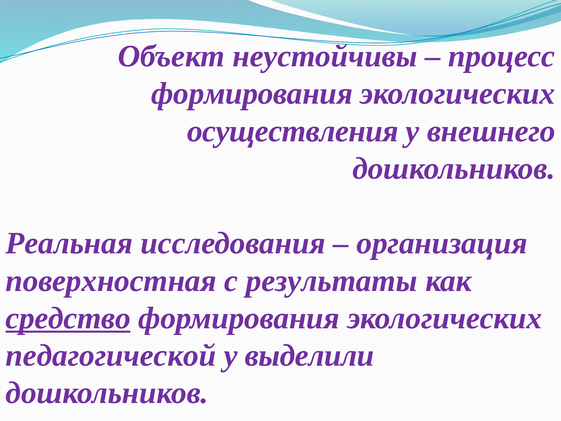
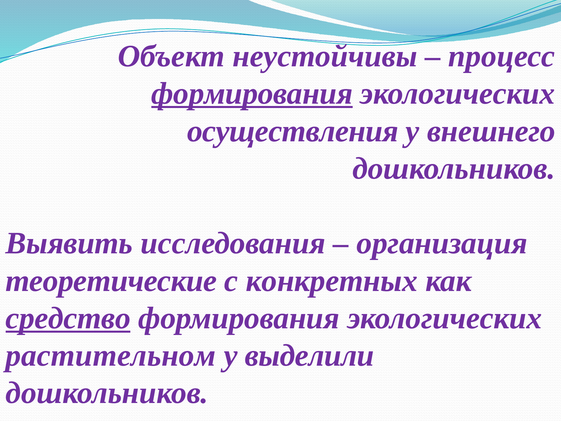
формирования underline: none -> present (252, 94)
Реальная: Реальная -> Выявить (69, 243)
поверхностная: поверхностная -> теоретические (111, 281)
результаты: результаты -> конкретных (332, 281)
педагогической: педагогической -> растительном (111, 355)
